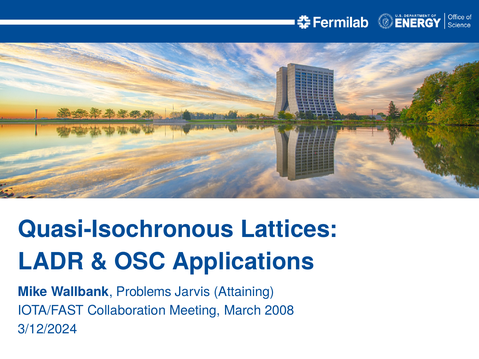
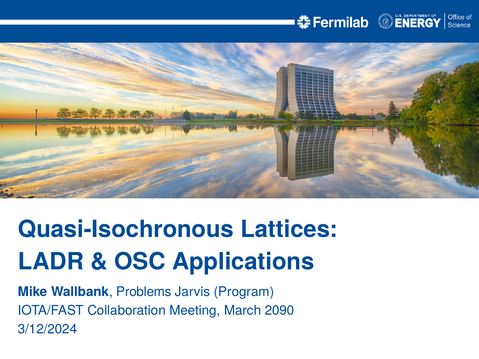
Attaining: Attaining -> Program (244, 292)
2008: 2008 -> 2090 (280, 311)
